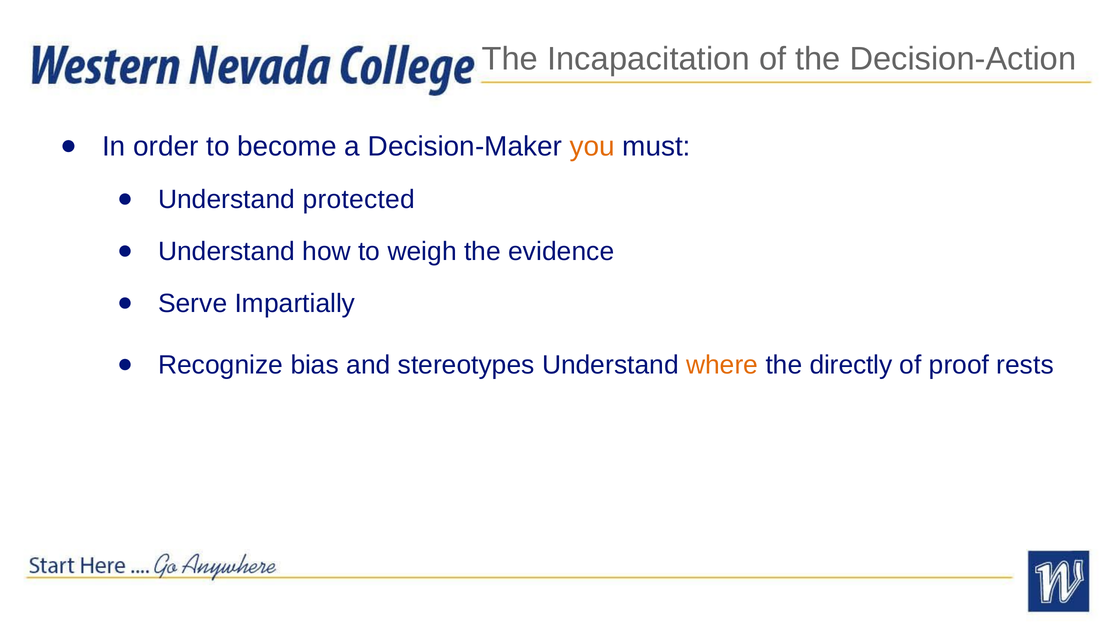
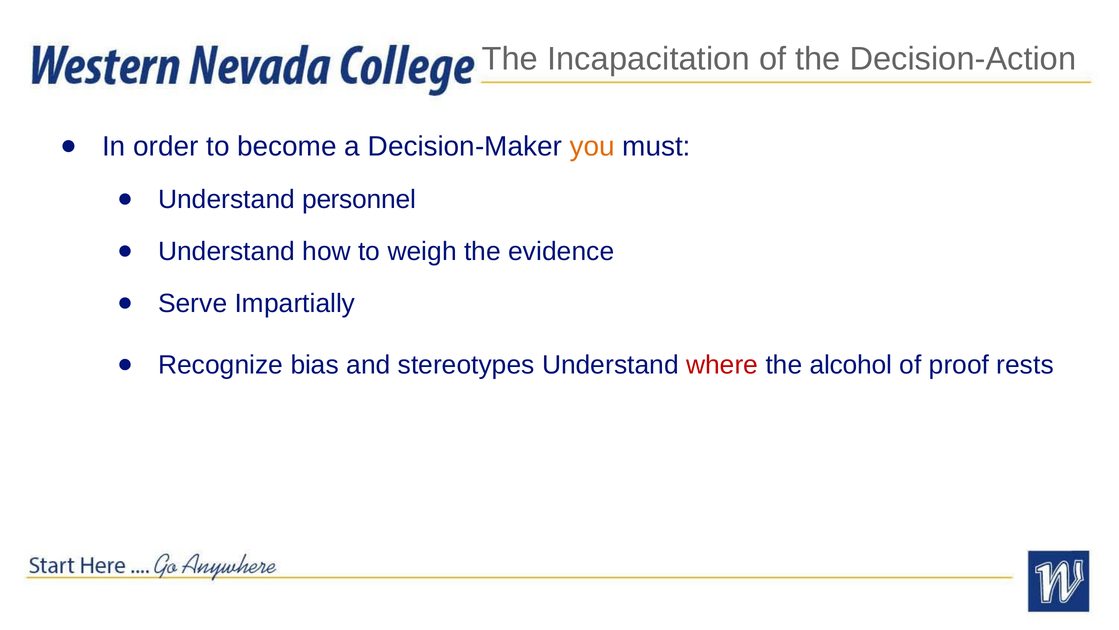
protected: protected -> personnel (359, 199)
where colour: orange -> red (722, 365)
directly: directly -> alcohol (851, 365)
